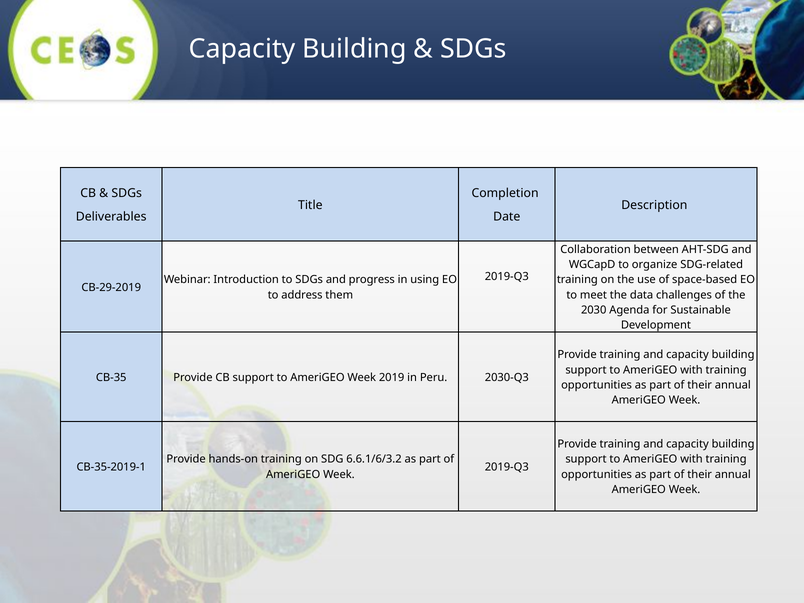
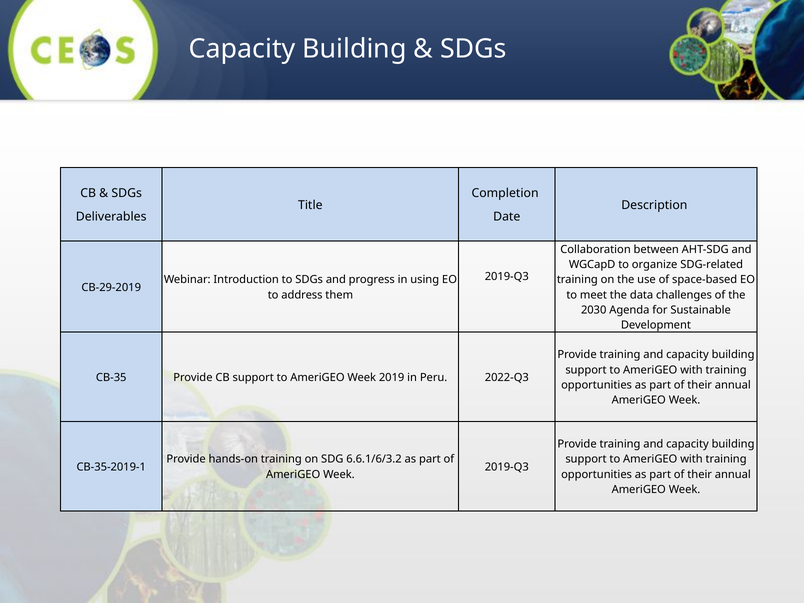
2030-Q3: 2030-Q3 -> 2022-Q3 (507, 378)
